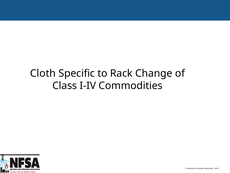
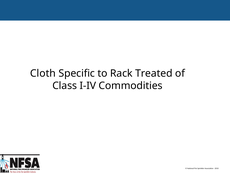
Change: Change -> Treated (154, 73)
